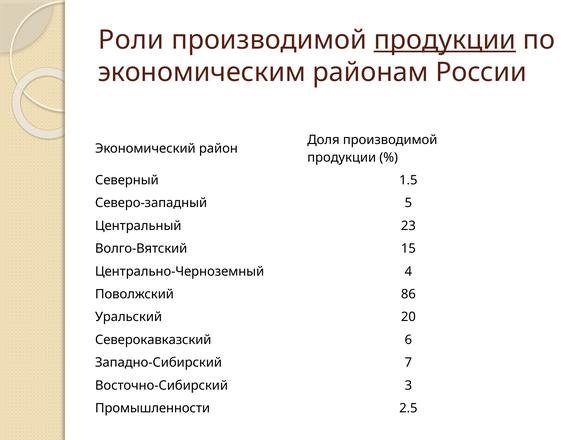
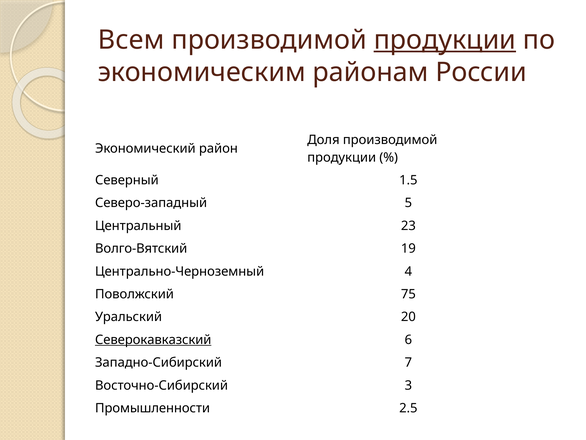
Роли: Роли -> Всем (131, 40)
15: 15 -> 19 (408, 248)
86: 86 -> 75 (408, 294)
Северокавказский underline: none -> present (153, 339)
